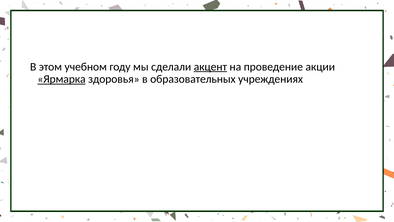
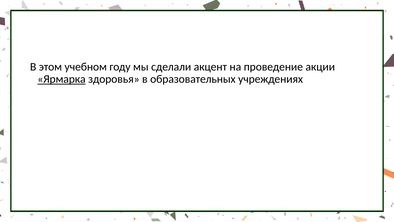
акцент underline: present -> none (210, 67)
